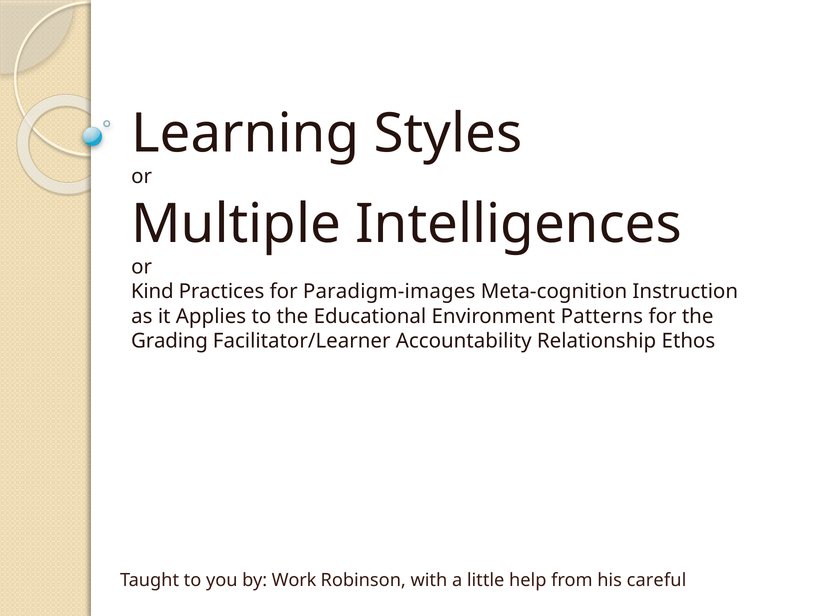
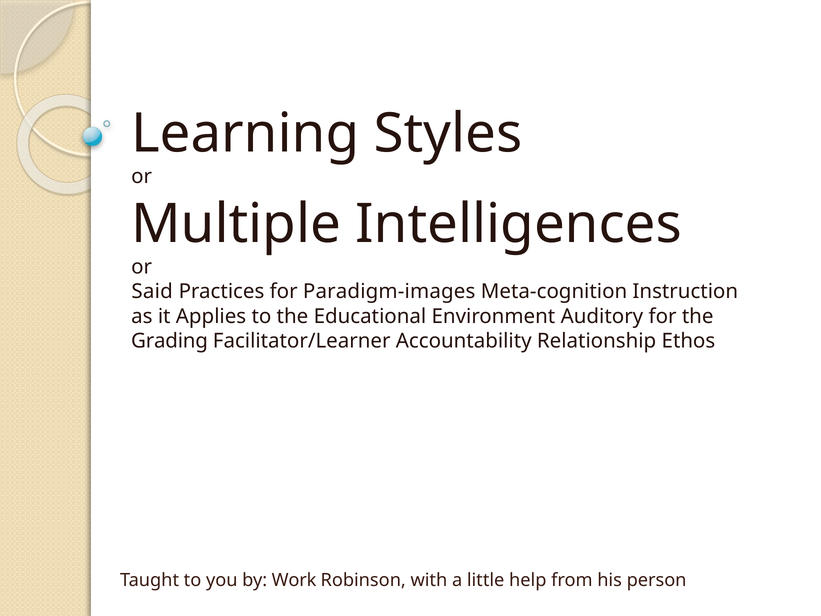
Kind: Kind -> Said (152, 292)
Patterns: Patterns -> Auditory (602, 316)
careful: careful -> person (657, 580)
